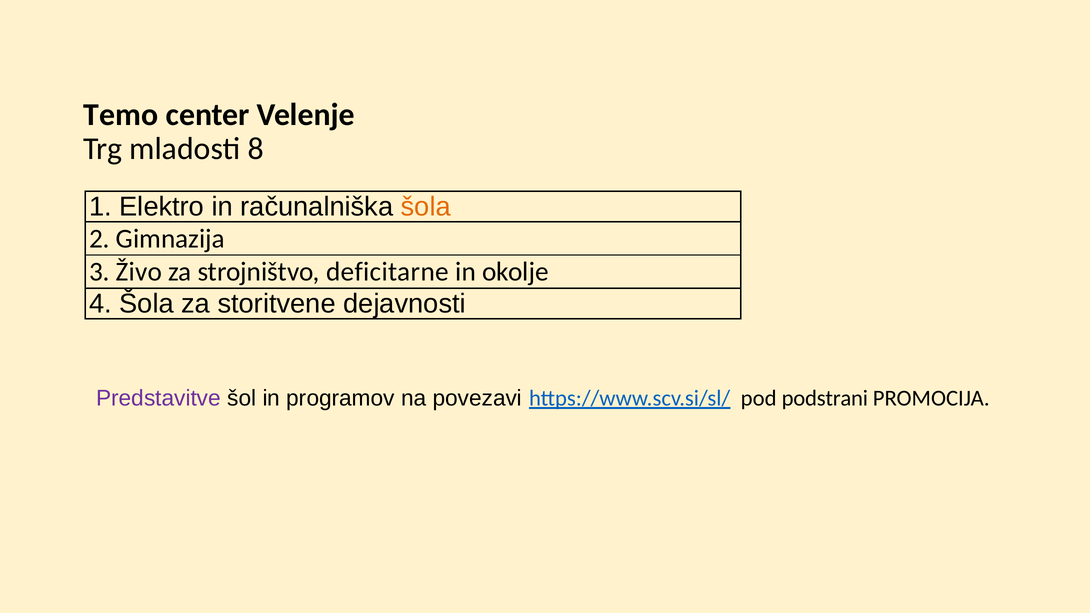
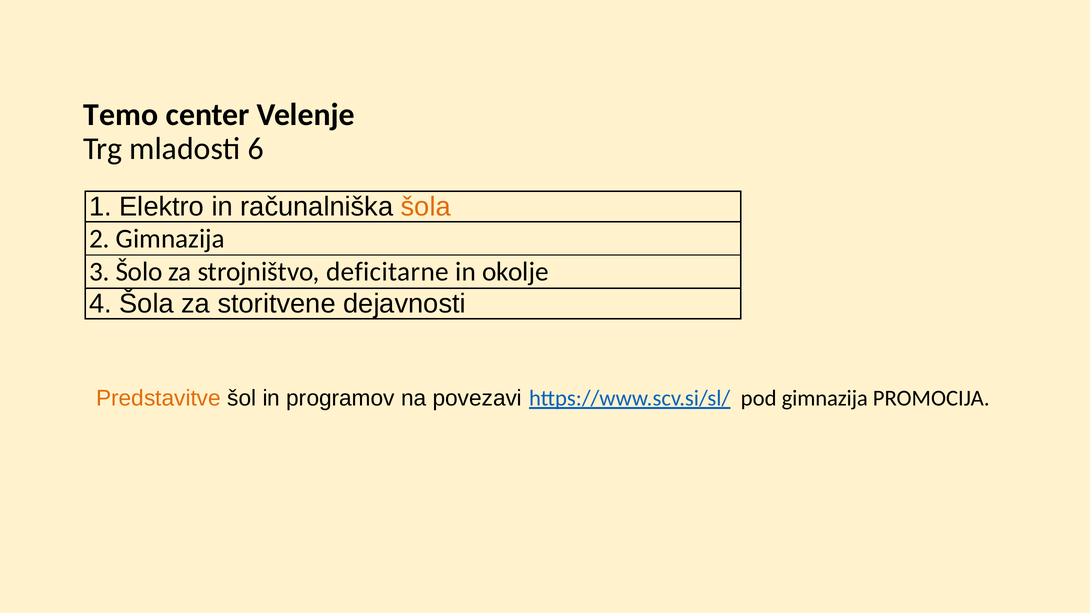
8: 8 -> 6 (256, 149)
Živo: Živo -> Šolo (139, 272)
Predstavitve colour: purple -> orange (159, 398)
pod podstrani: podstrani -> gimnazija (825, 398)
